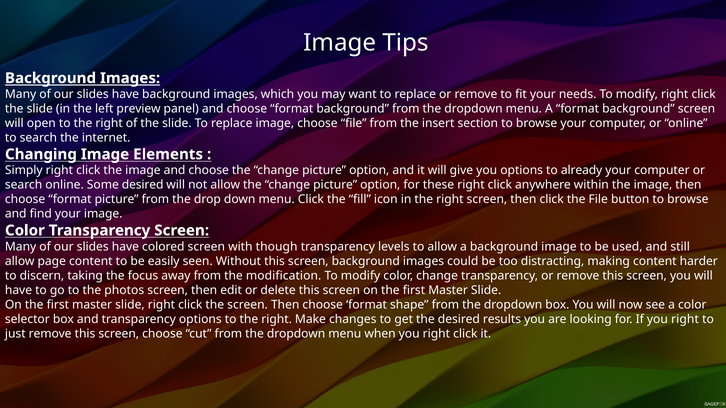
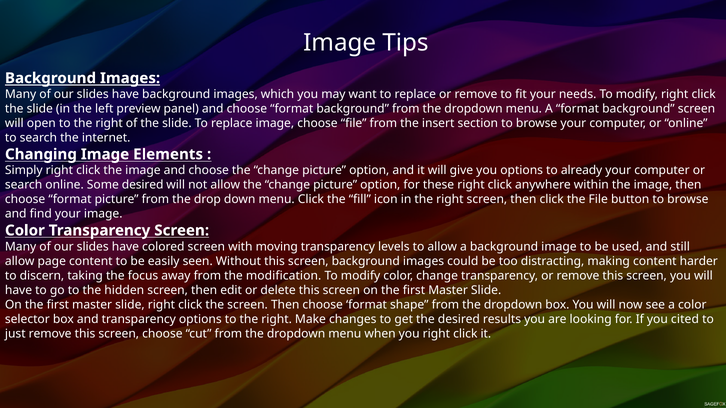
though: though -> moving (277, 247)
photos: photos -> hidden (124, 290)
If you right: right -> cited (685, 319)
